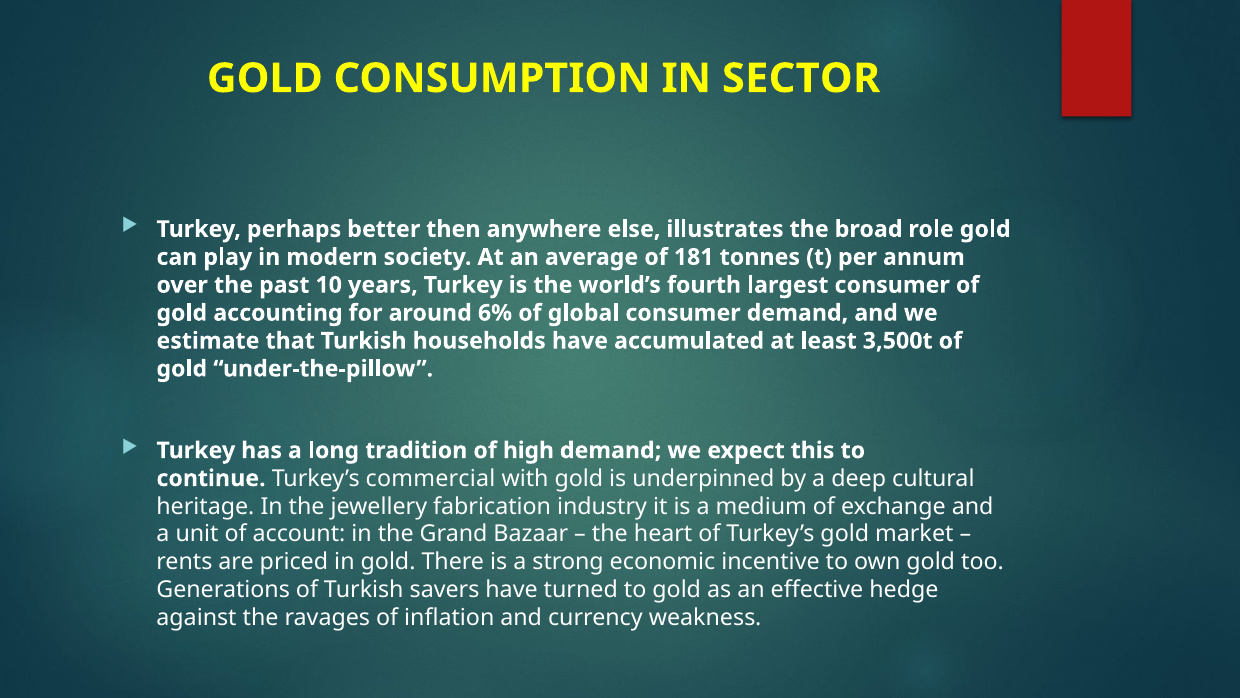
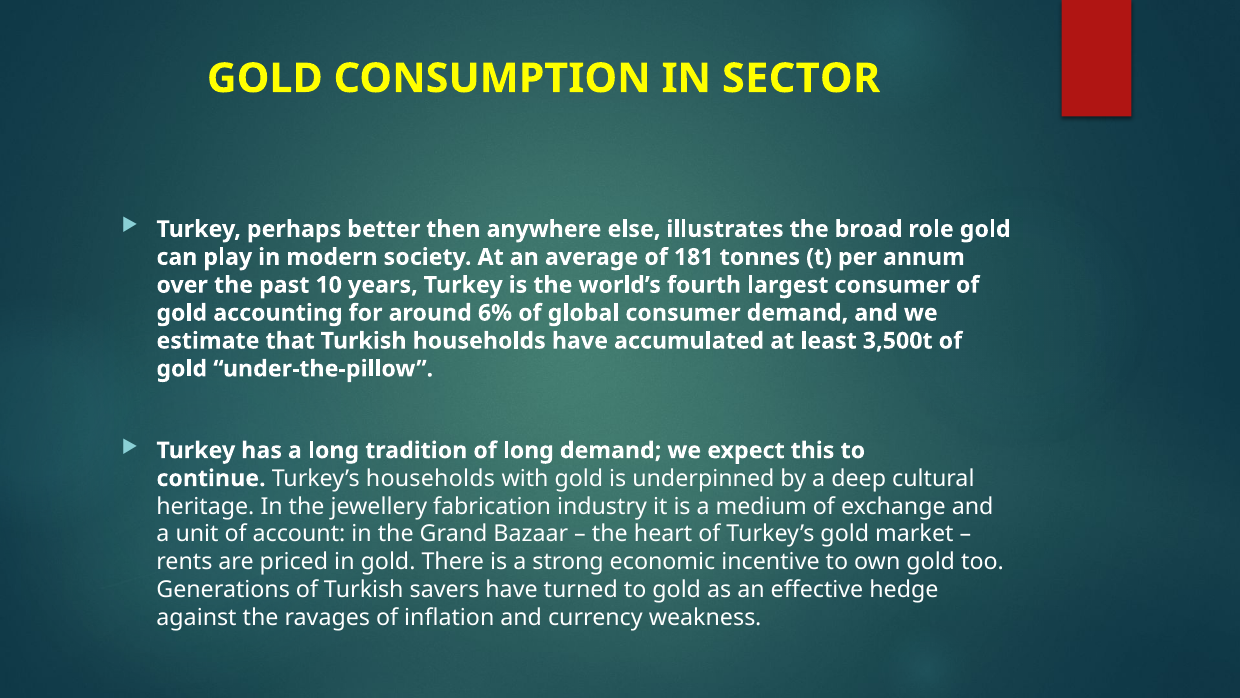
of high: high -> long (528, 450)
Turkey’s commercial: commercial -> households (431, 478)
